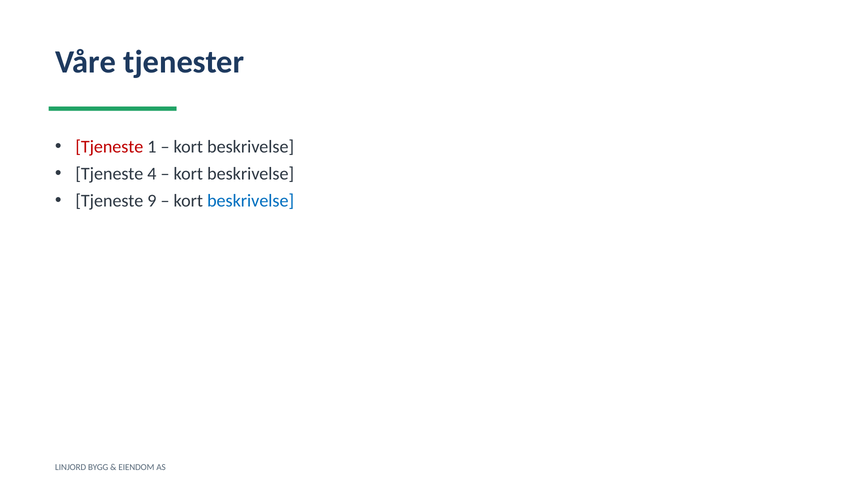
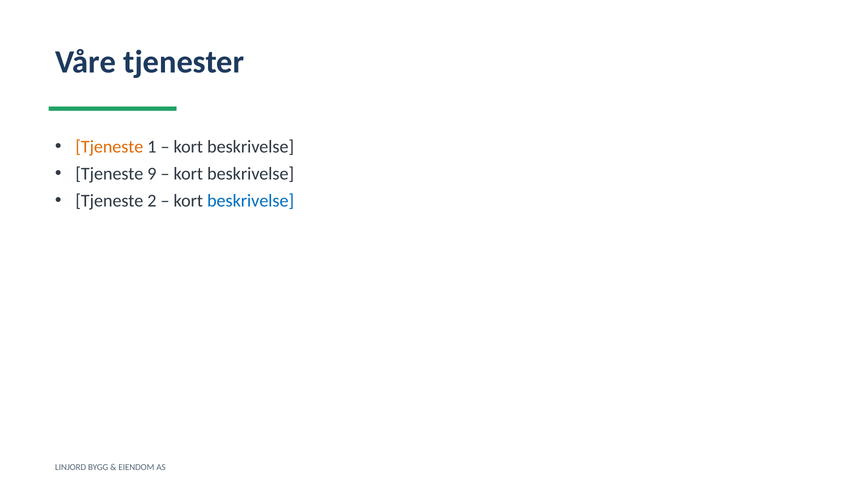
Tjeneste colour: red -> orange (109, 147)
4: 4 -> 9 (152, 174)
9: 9 -> 2 (152, 201)
